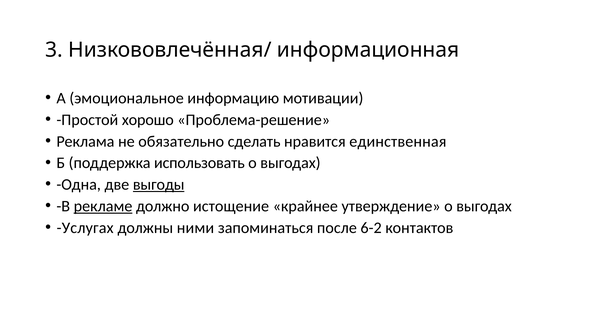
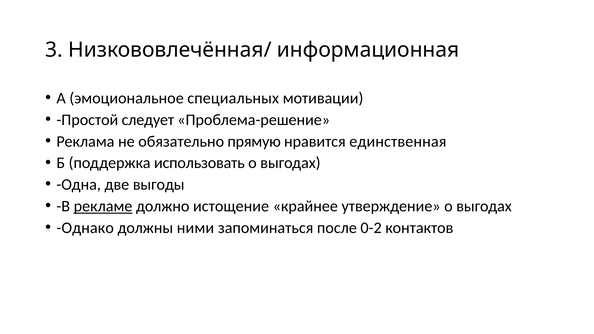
информацию: информацию -> специальных (233, 98)
хорошо: хорошо -> следует (148, 120)
сделать: сделать -> прямую (254, 141)
выгоды underline: present -> none (159, 185)
Услугах: Услугах -> Однако (85, 228)
6-2: 6-2 -> 0-2 (371, 228)
